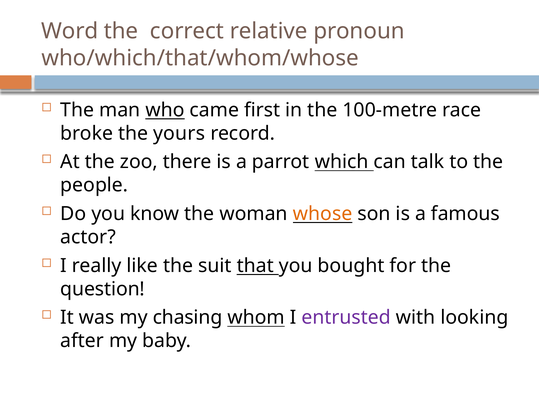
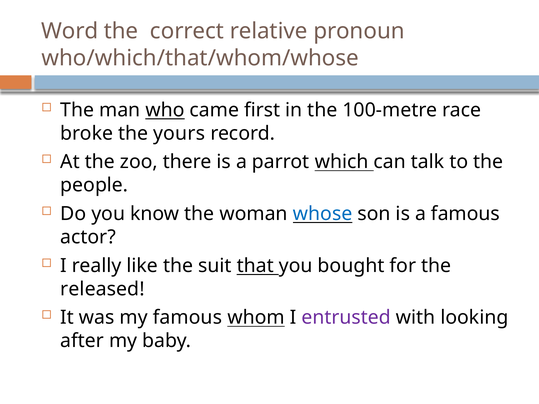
whose colour: orange -> blue (323, 214)
question: question -> released (102, 289)
my chasing: chasing -> famous (187, 318)
